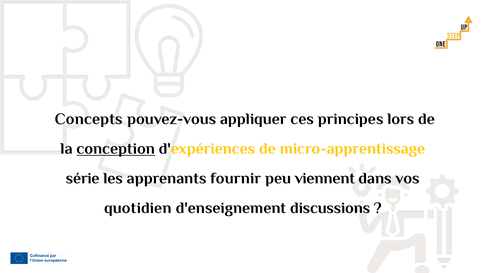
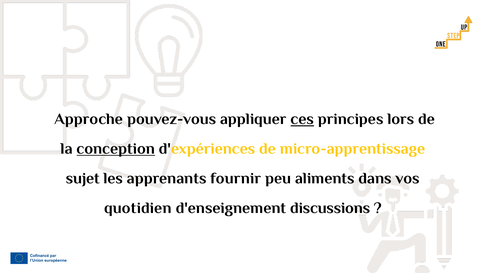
Concepts: Concepts -> Approche (89, 119)
ces underline: none -> present (302, 119)
série: série -> sujet (83, 178)
viennent: viennent -> aliments (325, 178)
